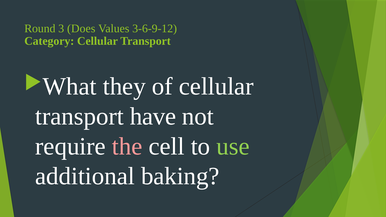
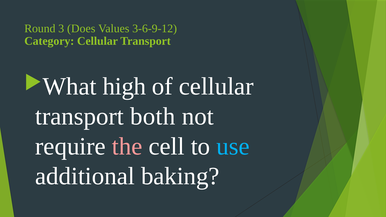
they: they -> high (124, 87)
have: have -> both (153, 116)
use colour: light green -> light blue (233, 146)
